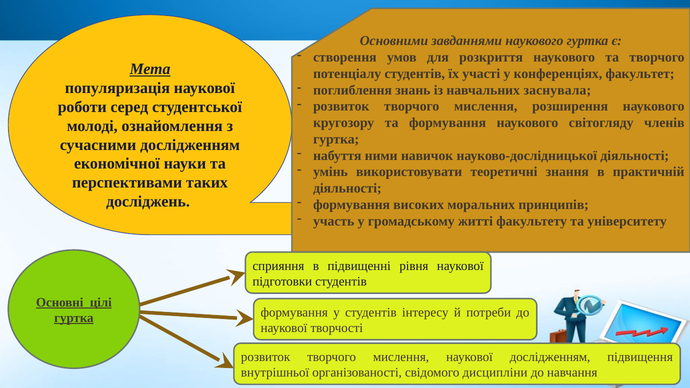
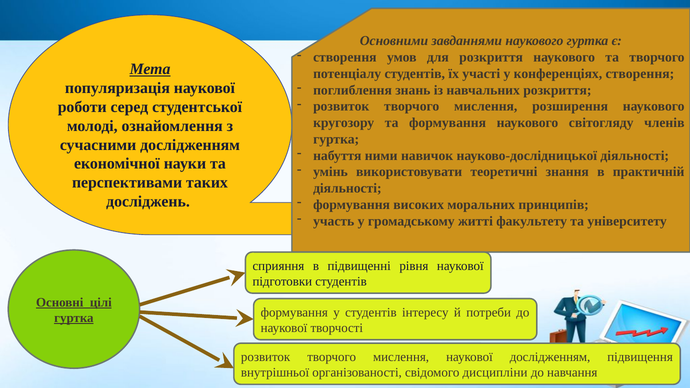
конференціях факультет: факультет -> створення (640, 74)
навчальних заснувала: заснувала -> розкриття (557, 90)
